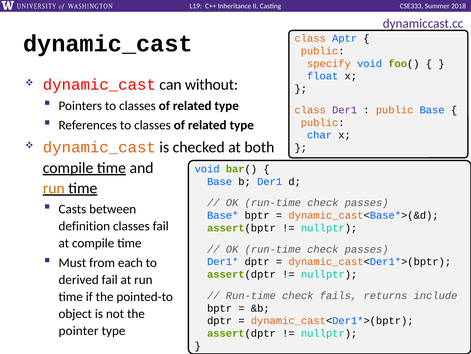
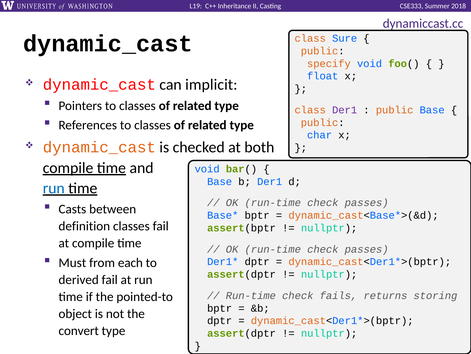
Aptr: Aptr -> Sure (345, 38)
without: without -> implicit (211, 85)
run colour: orange -> blue (54, 188)
include: include -> storing (435, 295)
pointer: pointer -> convert (79, 330)
